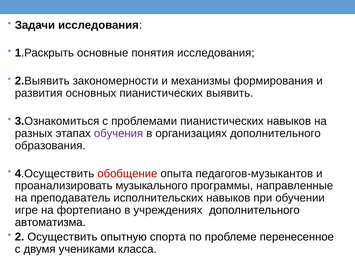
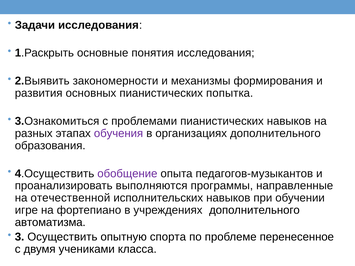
выявить: выявить -> попытка (230, 93)
обобщение colour: red -> purple (127, 174)
музыкального: музыкального -> выполняются (152, 186)
преподаватель: преподаватель -> отечественной (70, 198)
2: 2 -> 3 (20, 237)
